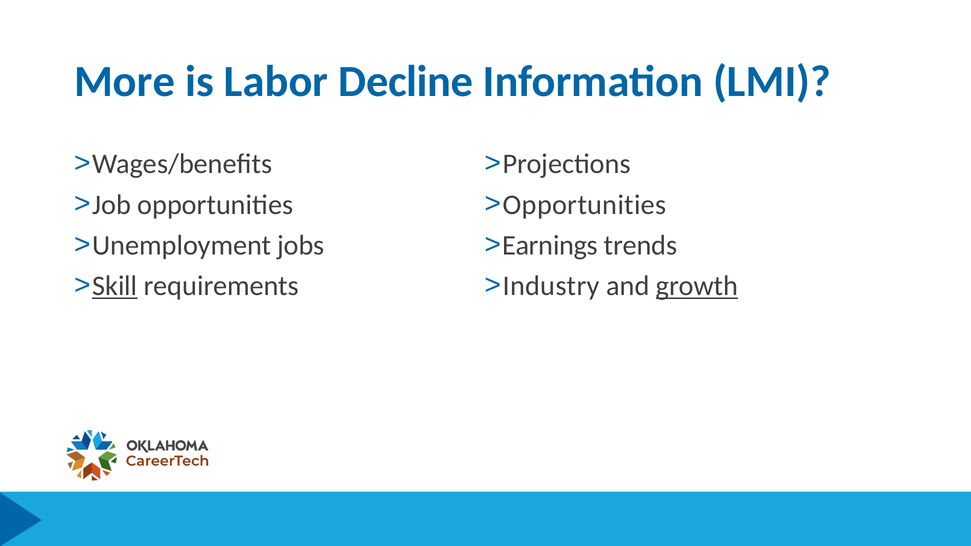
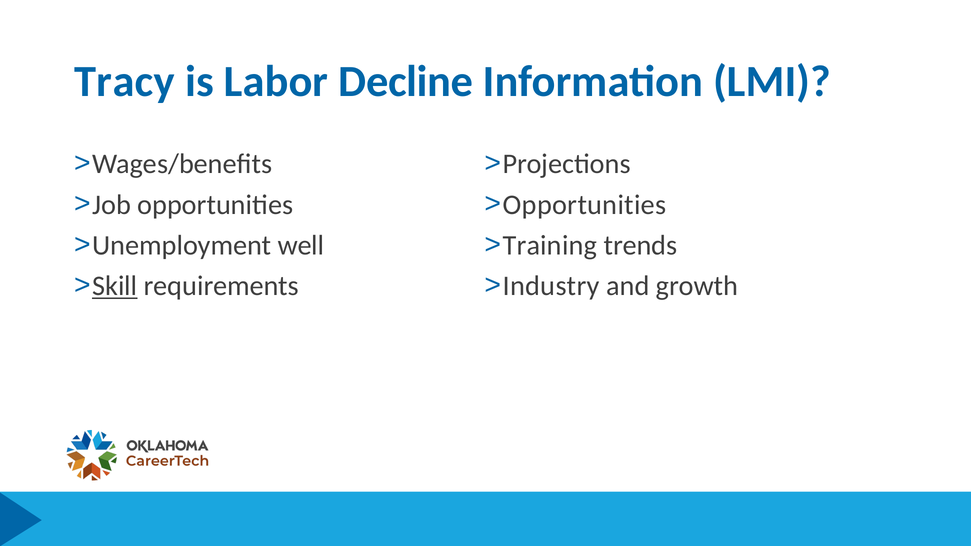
More: More -> Tracy (124, 82)
jobs: jobs -> well (301, 245)
Earnings: Earnings -> Training (550, 245)
growth underline: present -> none (697, 286)
